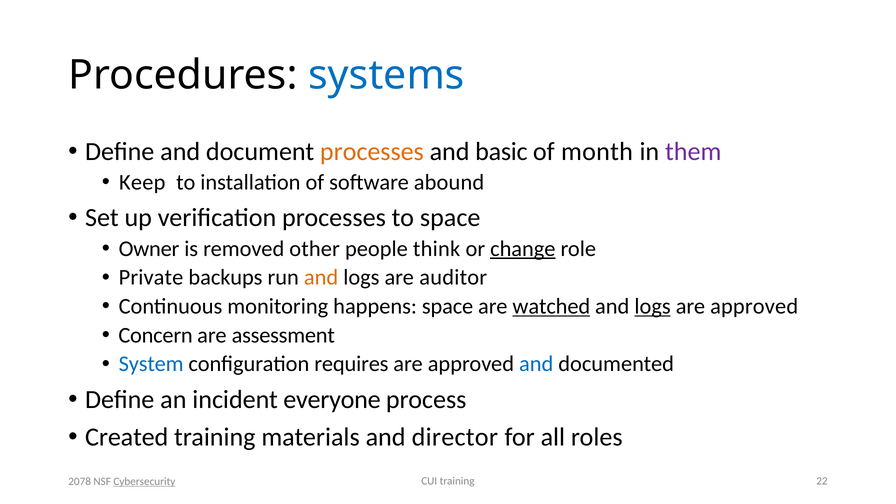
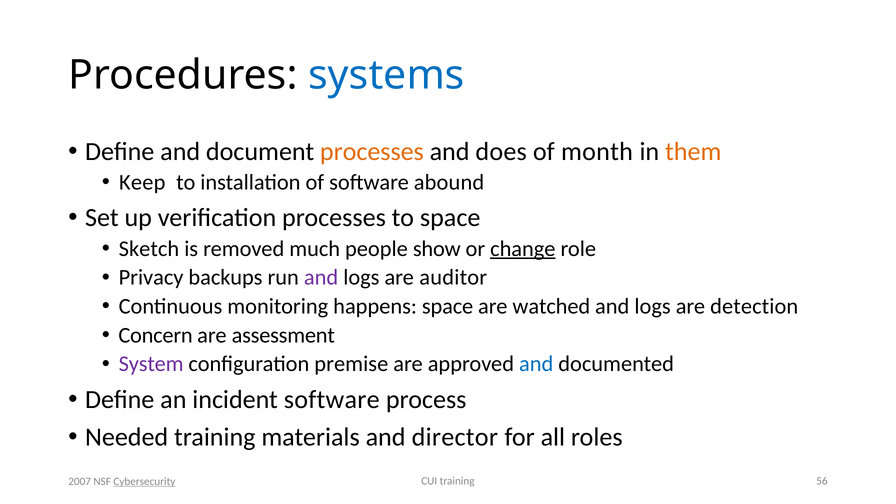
basic: basic -> does (501, 151)
them colour: purple -> orange (693, 151)
Owner: Owner -> Sketch (149, 249)
other: other -> much (315, 249)
think: think -> show (437, 249)
Private: Private -> Privacy (151, 278)
and colour: orange -> purple (321, 278)
watched underline: present -> none (551, 306)
logs underline: present -> none (653, 306)
approved: approved -> detection (754, 306)
System colour: blue -> purple (151, 364)
requires: requires -> premise (351, 364)
incident everyone: everyone -> software (332, 399)
Created: Created -> Needed (127, 437)
22: 22 -> 56 (822, 481)
2078: 2078 -> 2007 (80, 481)
